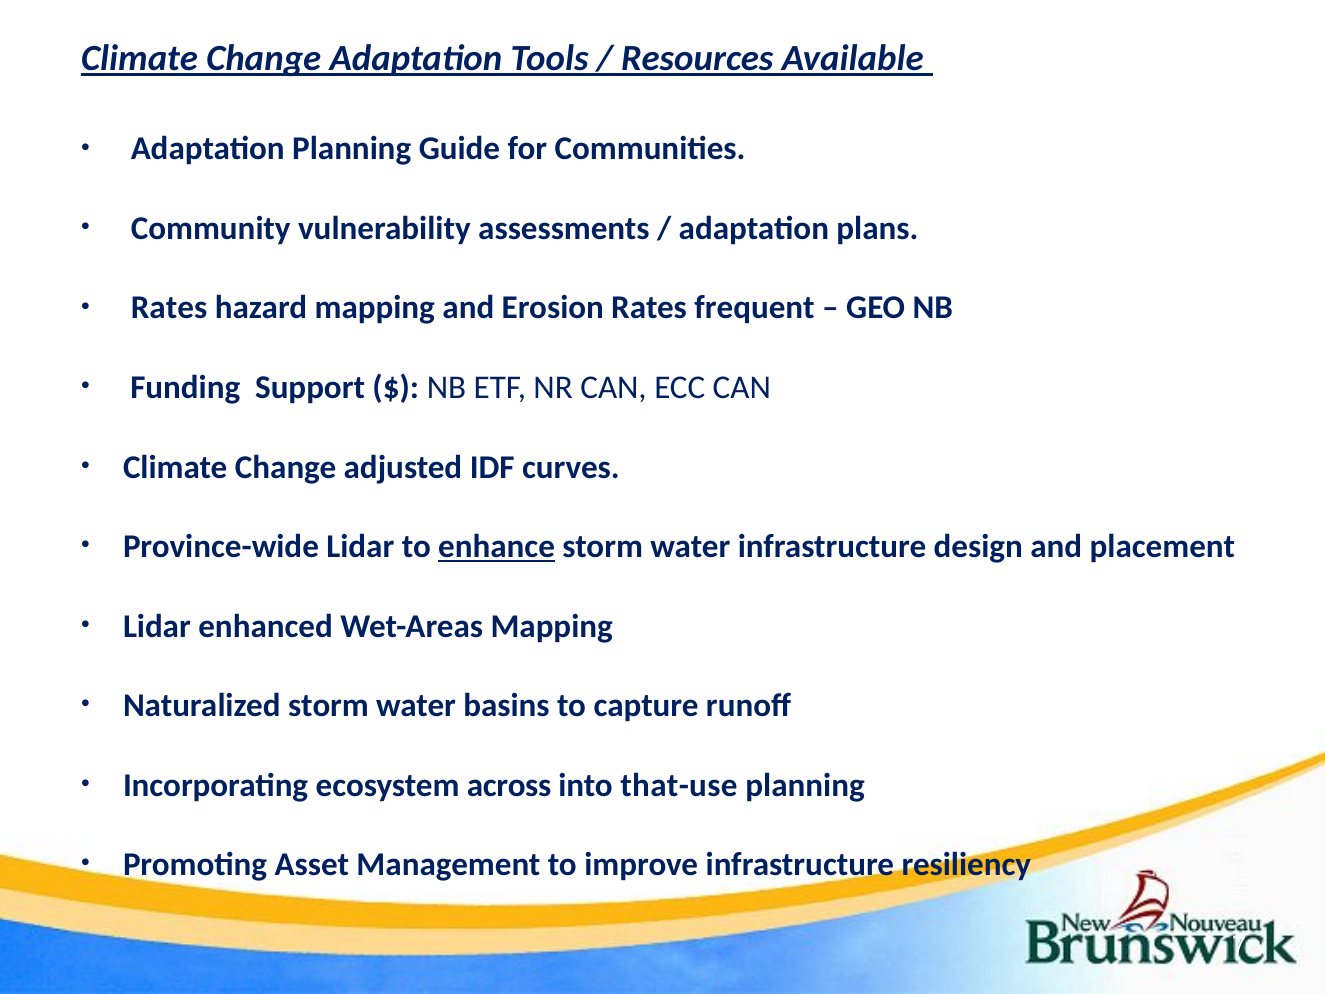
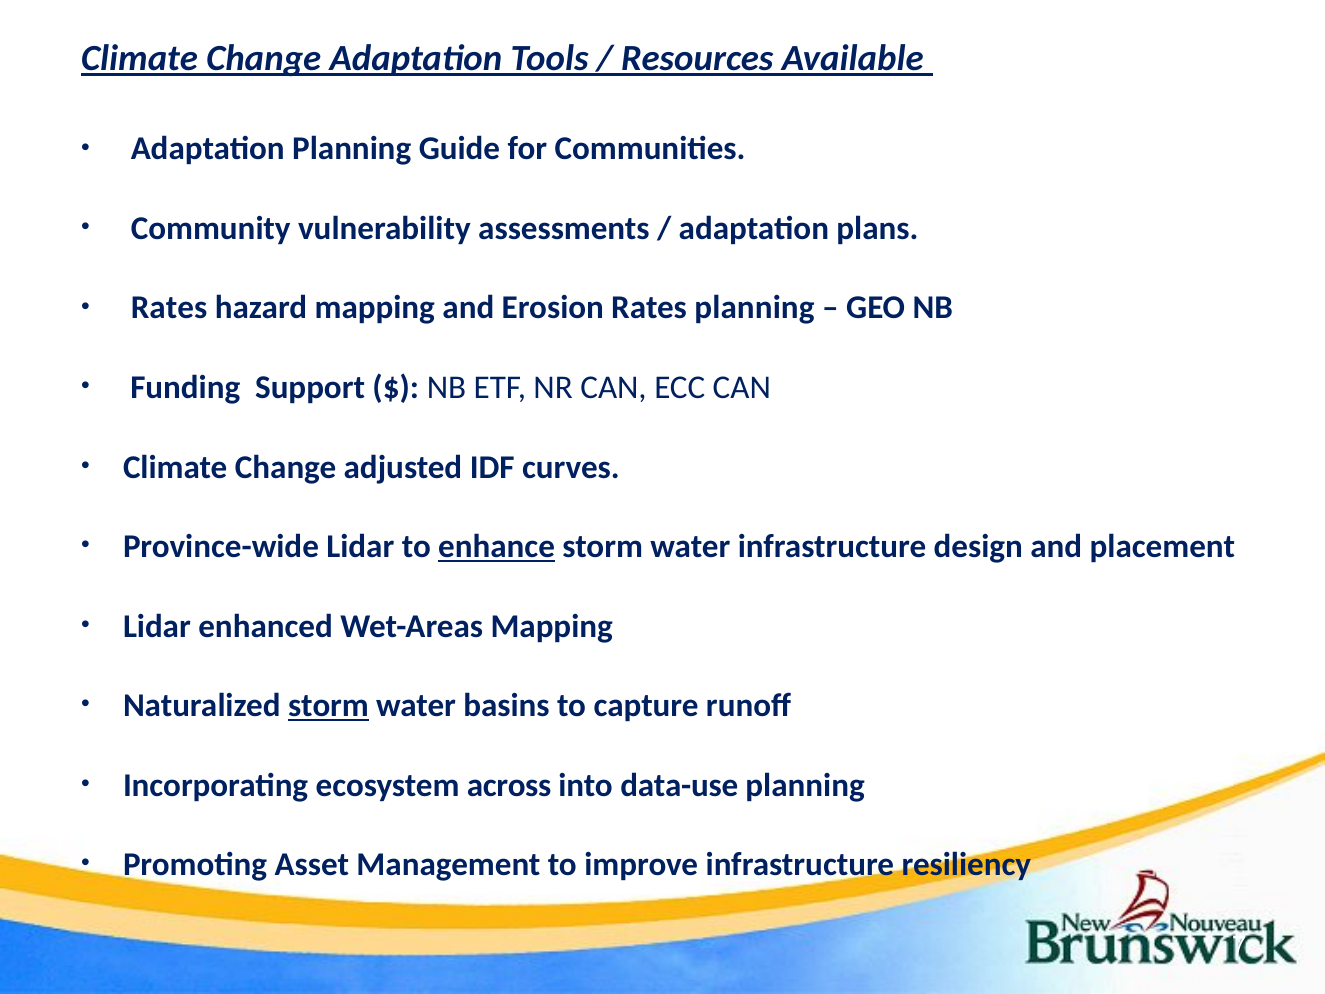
Rates frequent: frequent -> planning (754, 308)
storm underline: none -> present (328, 705)
that-use: that-use -> data-use (679, 785)
